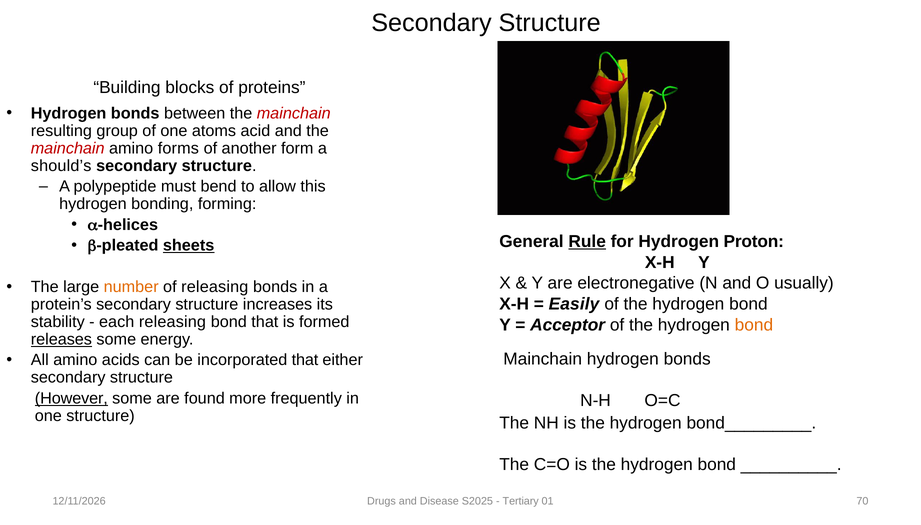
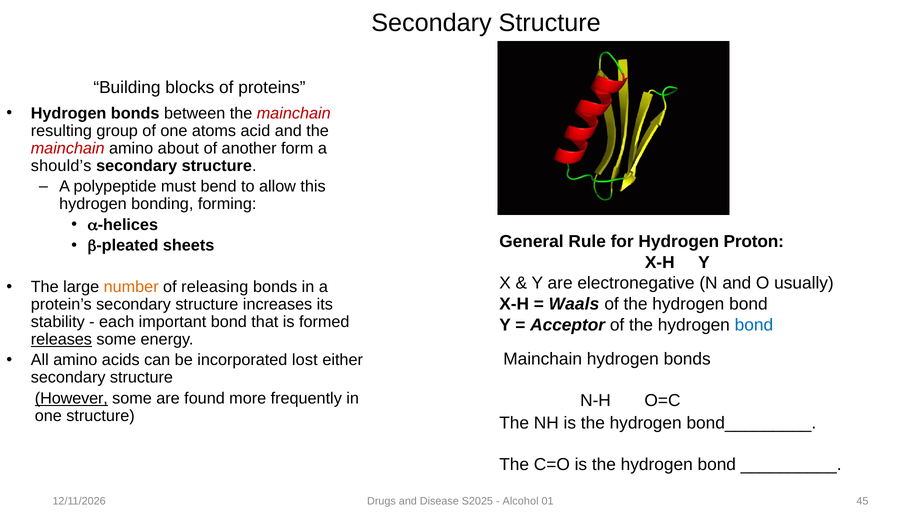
forms: forms -> about (178, 148)
Rule underline: present -> none (587, 242)
sheets underline: present -> none (189, 246)
Easily: Easily -> Waals (574, 304)
each releasing: releasing -> important (173, 322)
bond colour: orange -> blue (754, 325)
incorporated that: that -> lost (305, 360)
Tertiary: Tertiary -> Alcohol (521, 502)
70: 70 -> 45 (862, 502)
